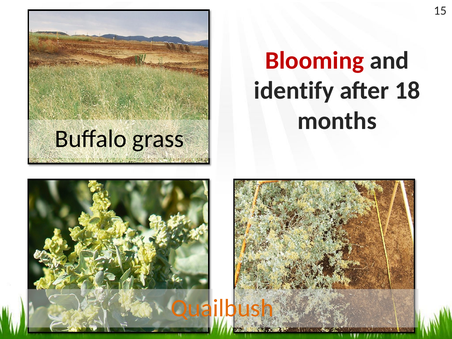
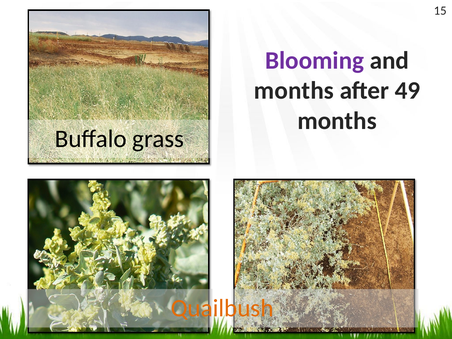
Blooming colour: red -> purple (315, 60)
identify: identify -> months (294, 91)
18: 18 -> 49 (407, 91)
